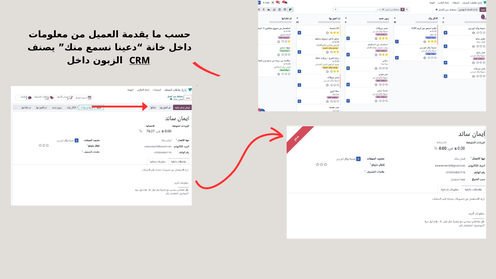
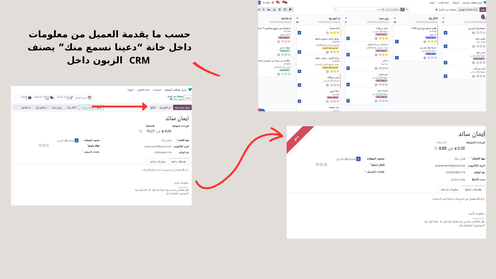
CRM underline: present -> none (140, 60)
